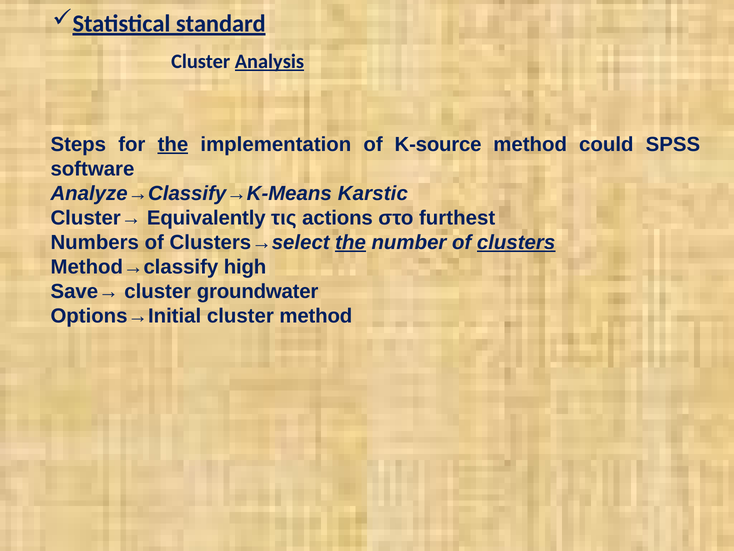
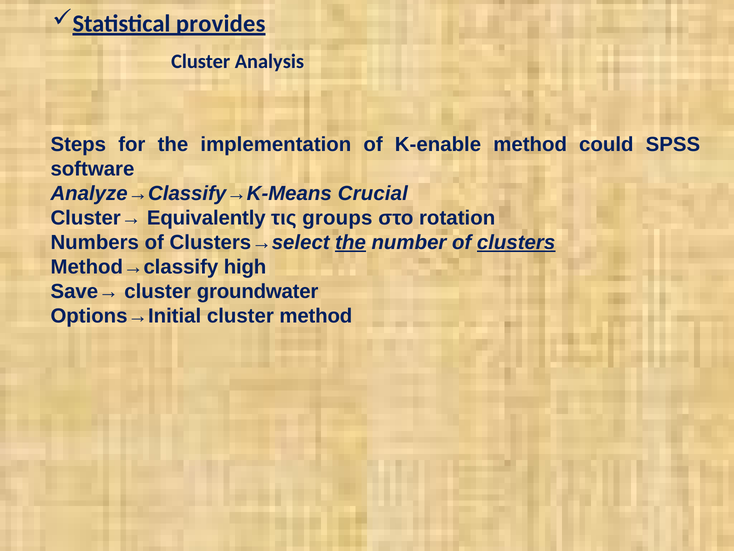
standard: standard -> provides (221, 24)
Analysis underline: present -> none (269, 61)
the underline: present -> none (173, 144)
K-source: K-source -> K-enable (438, 144)
Karstic: Karstic -> Crucial (373, 193)
actions: actions -> groups (337, 218)
furthest: furthest -> rotation (457, 218)
